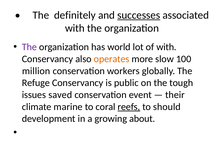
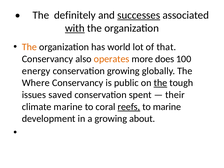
with underline: none -> present (75, 28)
The colour: purple -> orange (29, 47)
of with: with -> that (166, 47)
slow: slow -> does (165, 59)
million: million -> energy (36, 71)
conservation workers: workers -> growing (123, 71)
Refuge: Refuge -> Where (36, 83)
the underline: none -> present (160, 83)
event: event -> spent (140, 95)
to should: should -> marine (167, 107)
